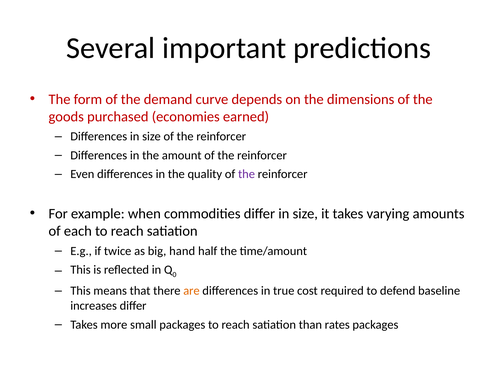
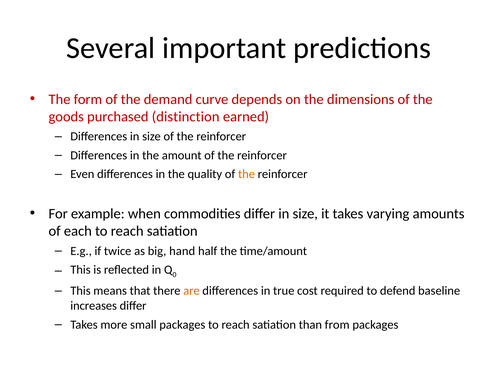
economies: economies -> distinction (186, 117)
the colour: purple -> orange (247, 174)
rates: rates -> from (337, 325)
